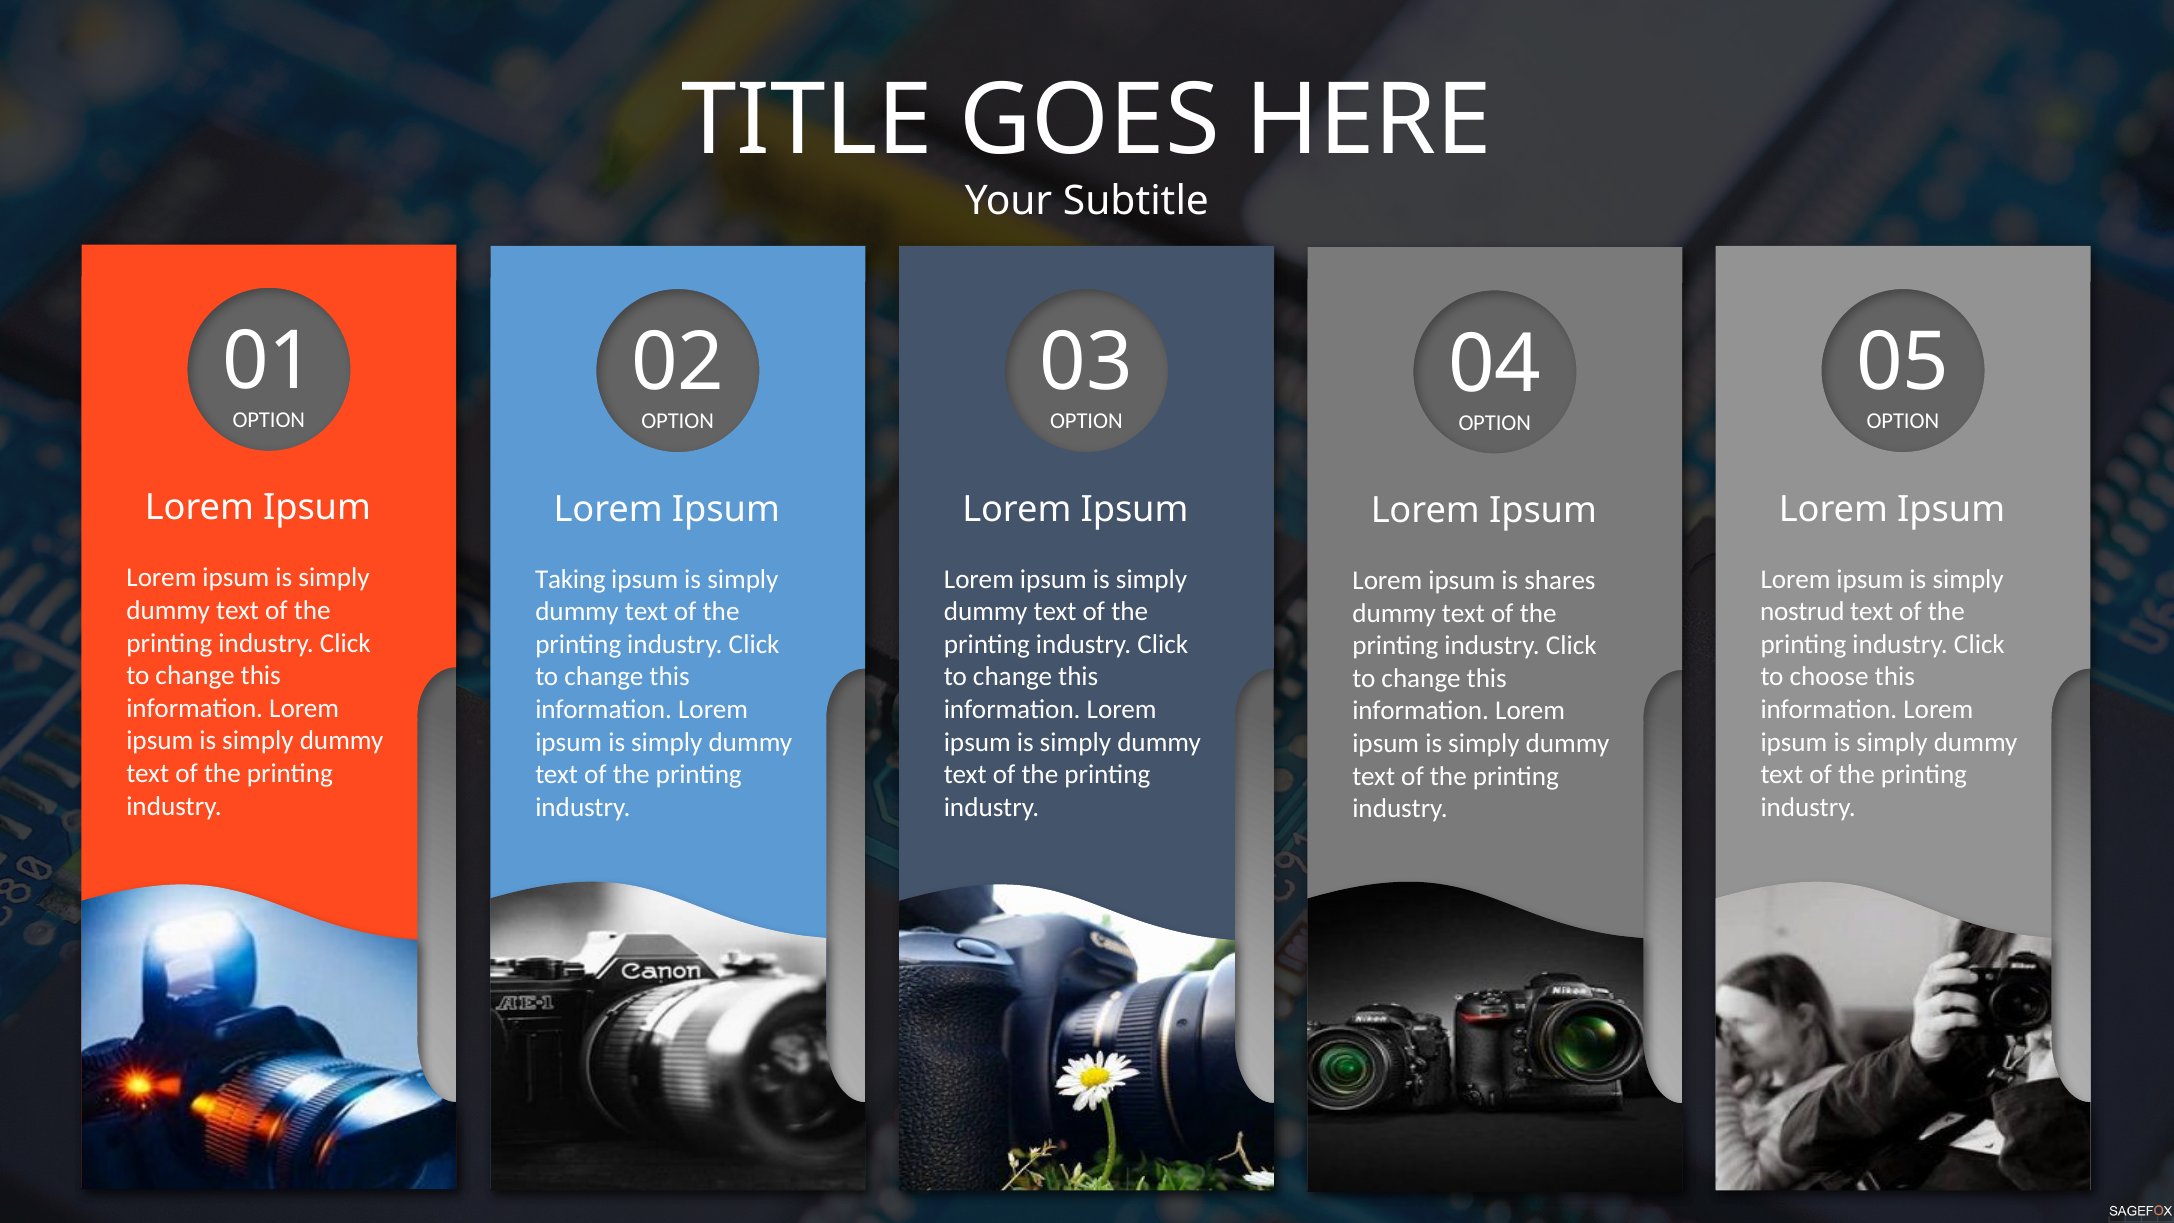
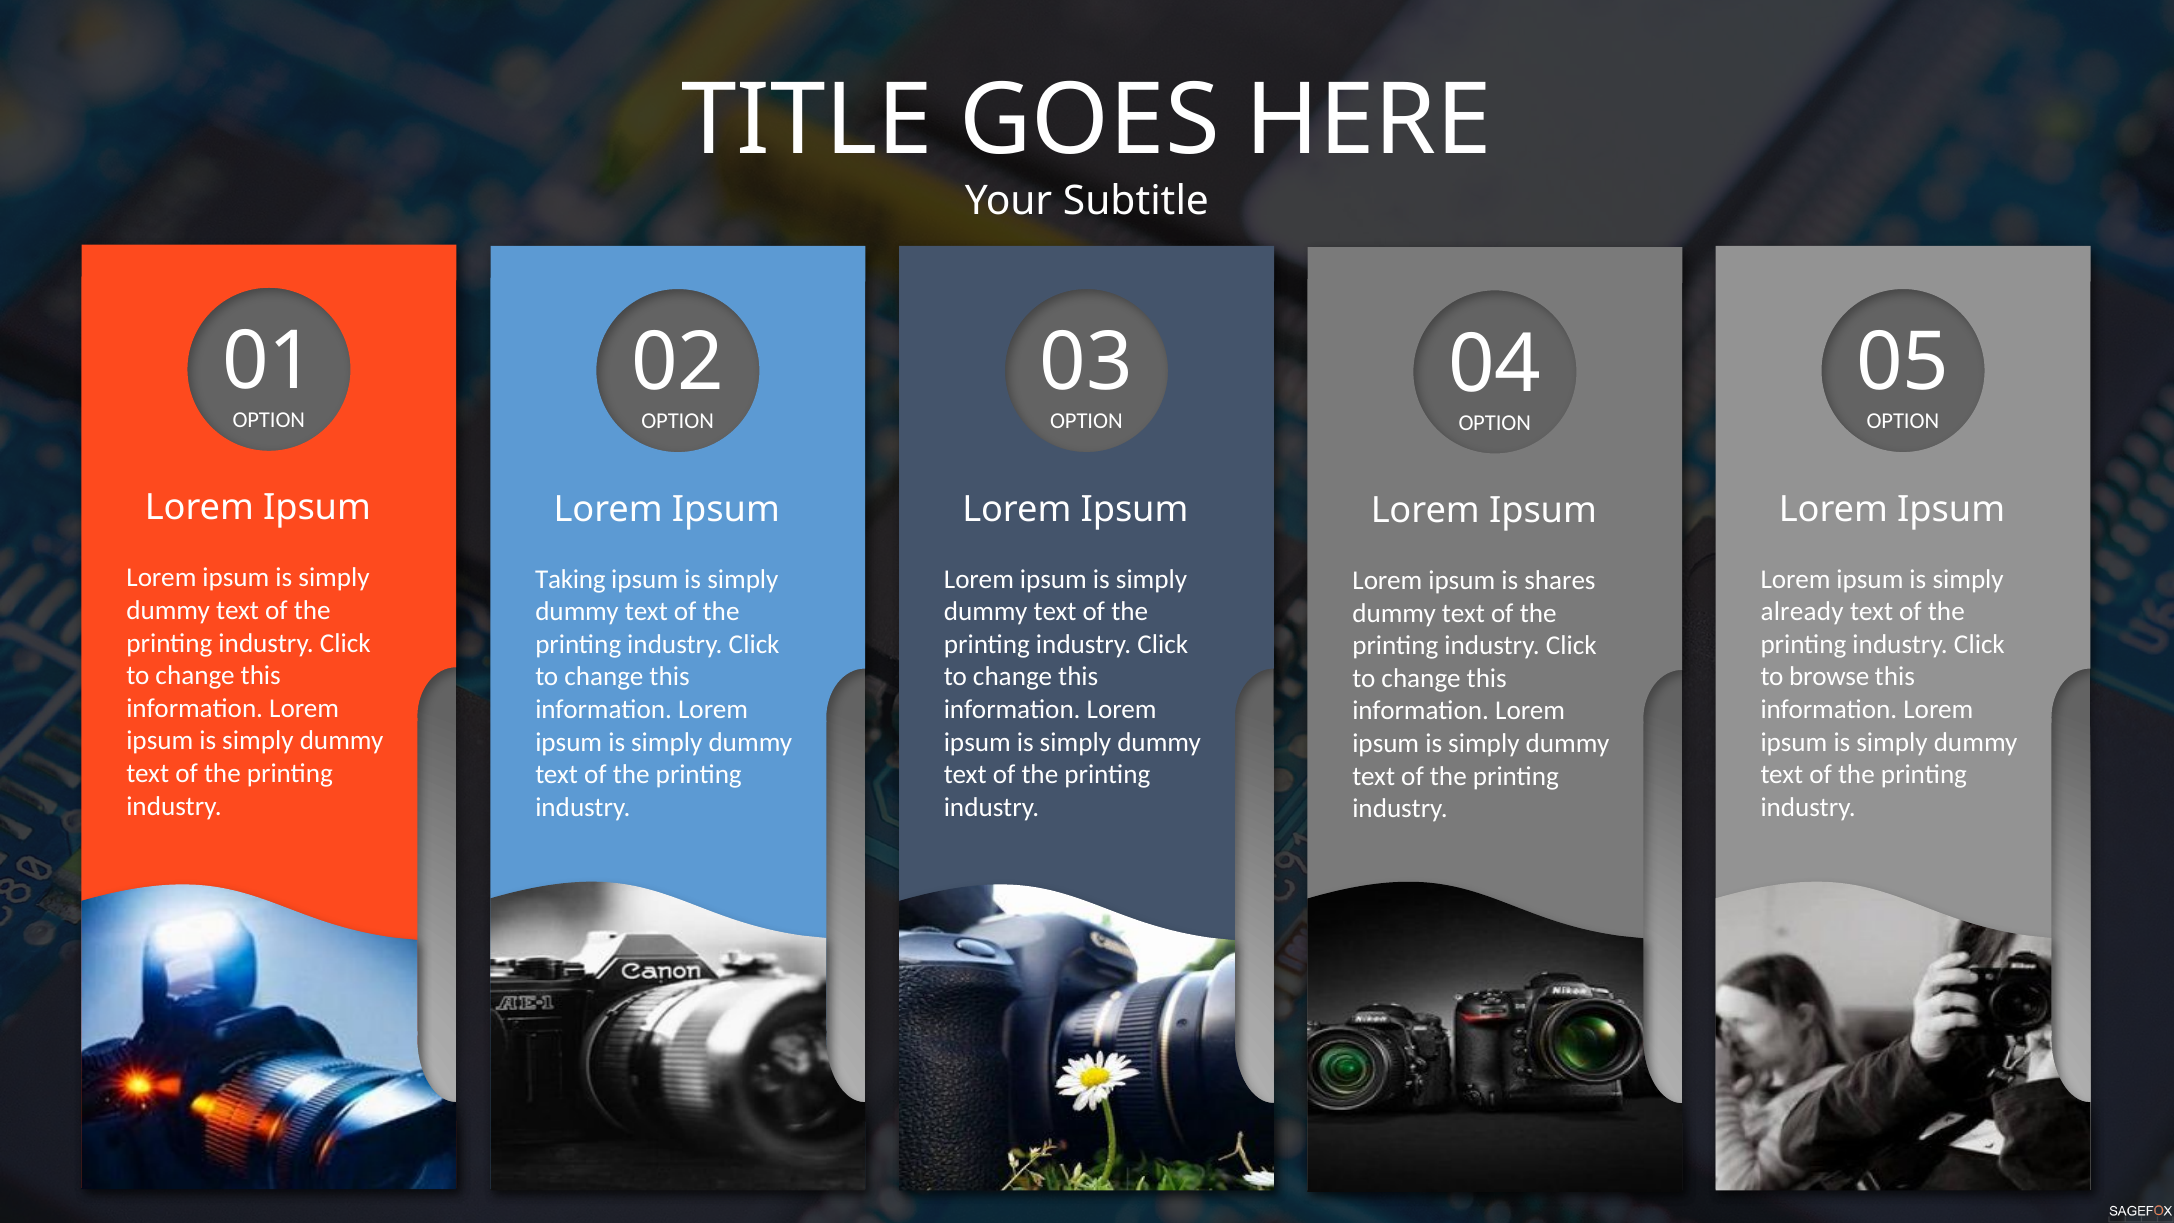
nostrud: nostrud -> already (1802, 612)
choose: choose -> browse (1829, 677)
